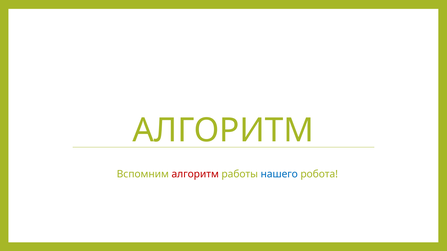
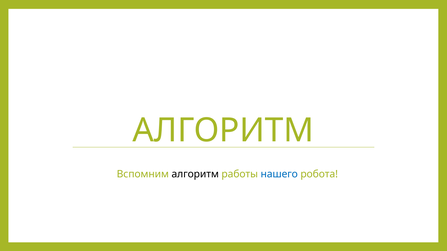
алгоритм colour: red -> black (195, 174)
